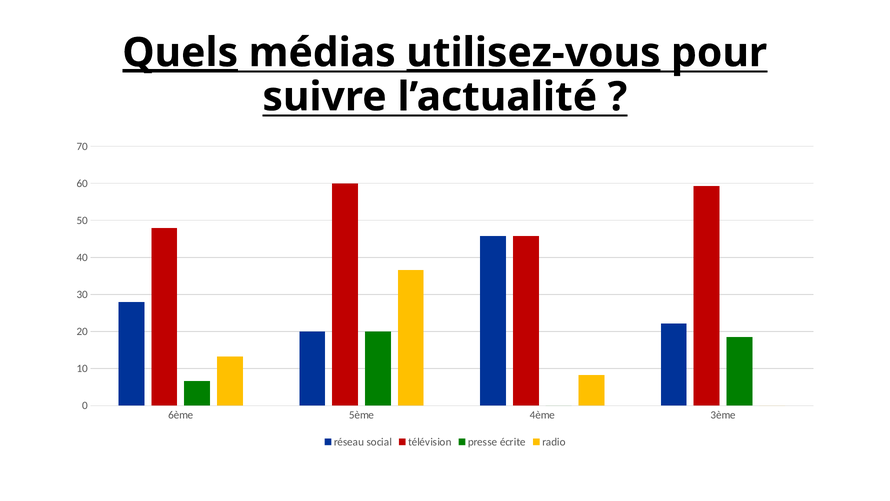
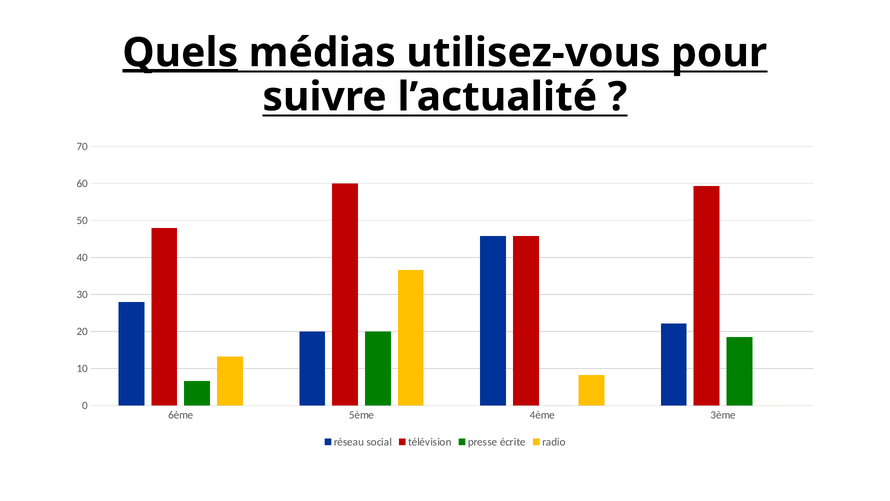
utilisez-vous underline: present -> none (533, 53)
